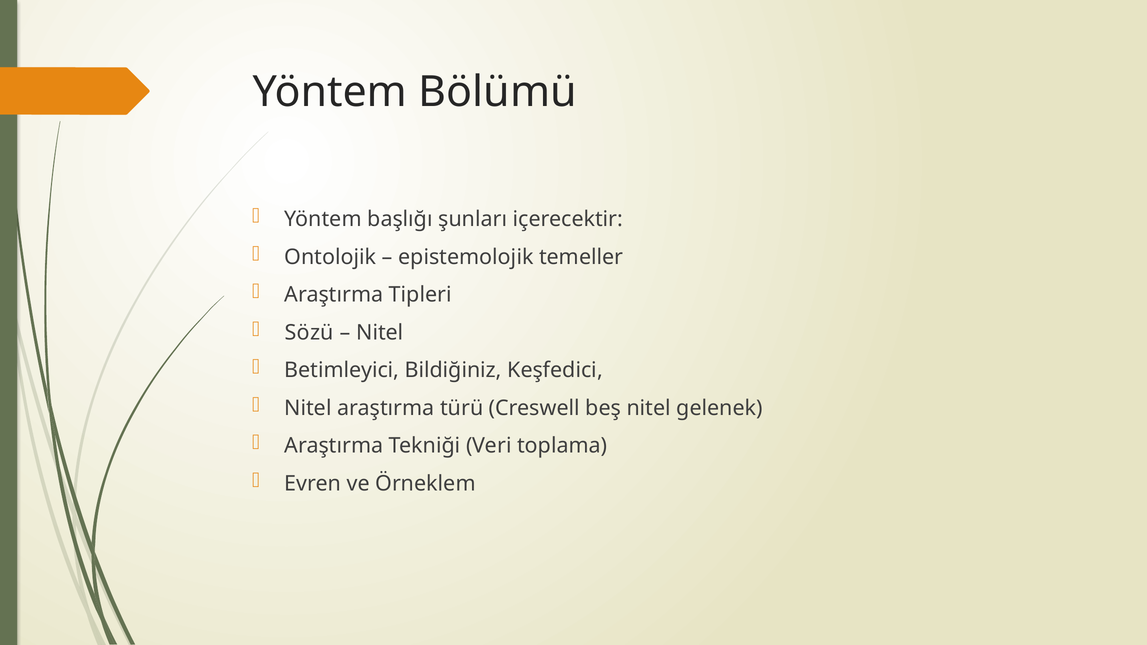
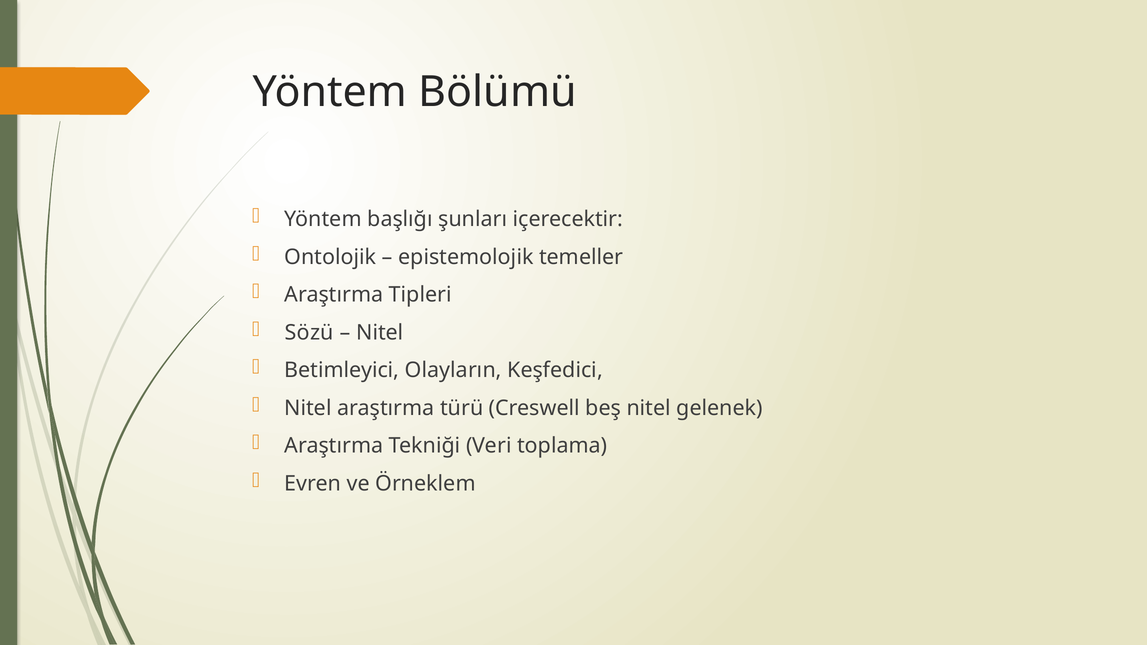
Bildiğiniz: Bildiğiniz -> Olayların (453, 370)
